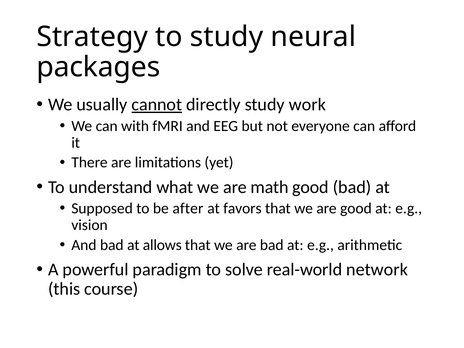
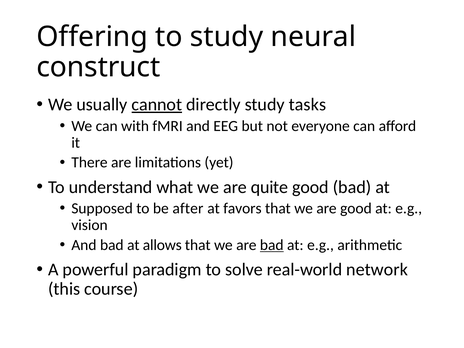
Strategy: Strategy -> Offering (92, 37)
packages: packages -> construct (98, 67)
work: work -> tasks (307, 105)
math: math -> quite (269, 187)
bad underline: none -> present (272, 245)
